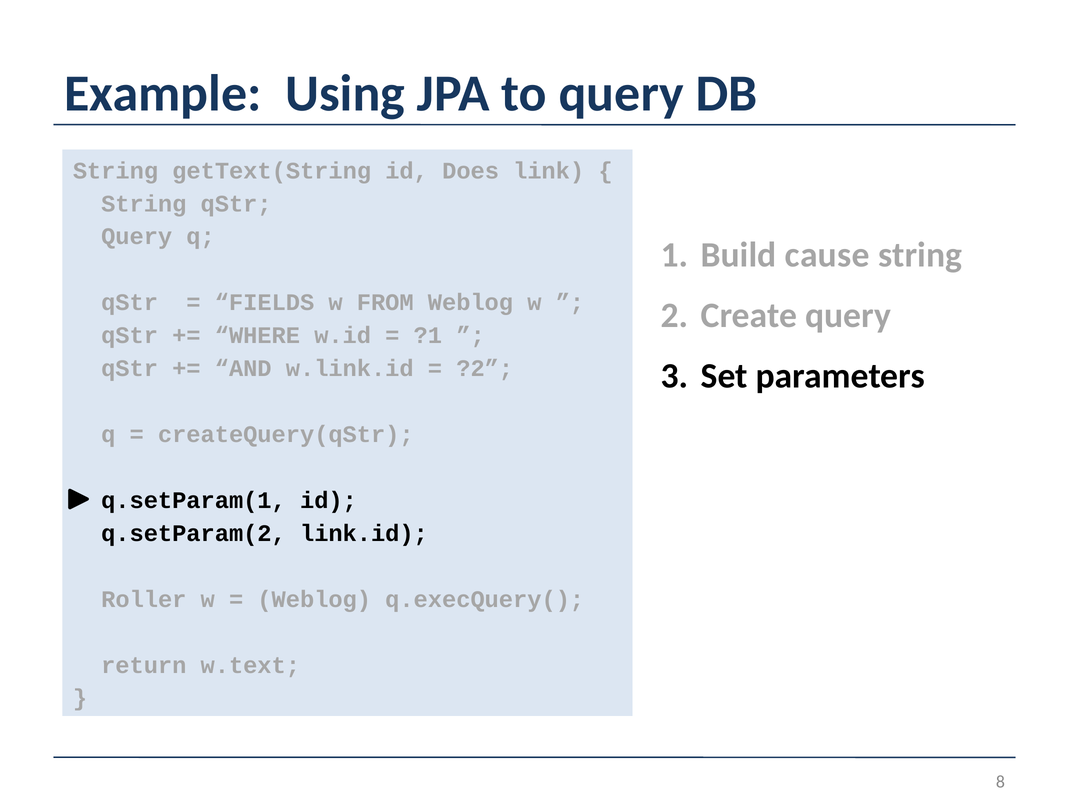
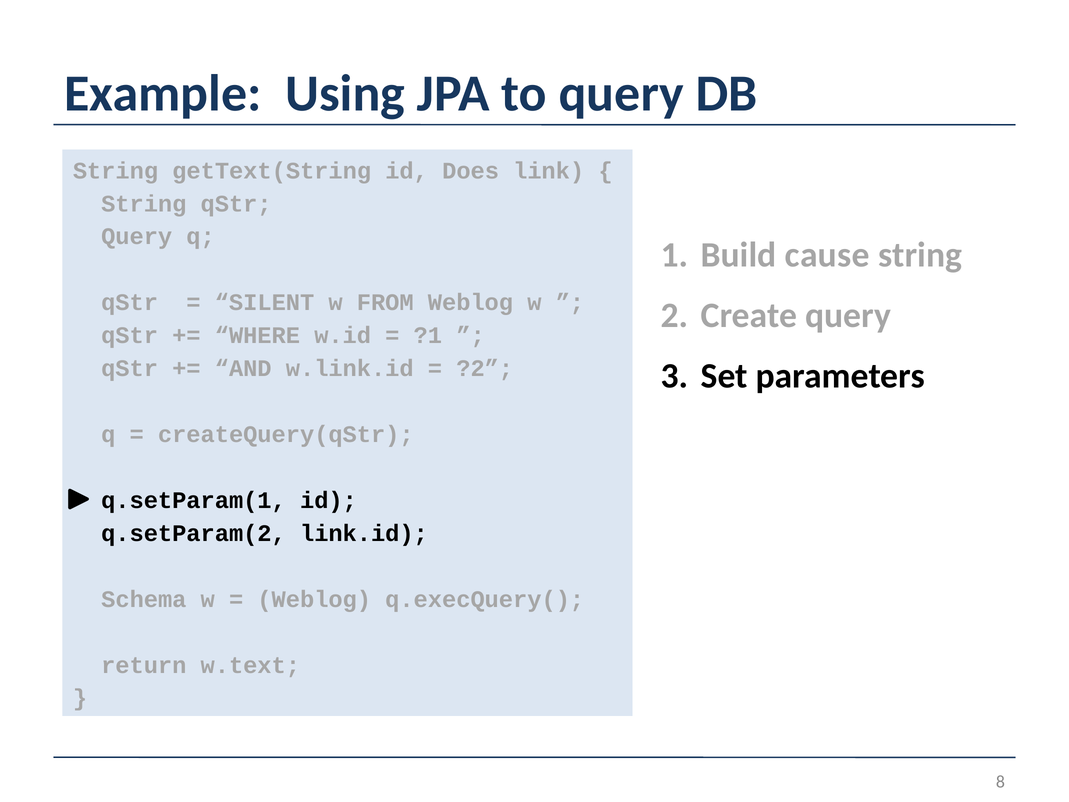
FIELDS: FIELDS -> SILENT (265, 302)
Roller: Roller -> Schema (144, 599)
